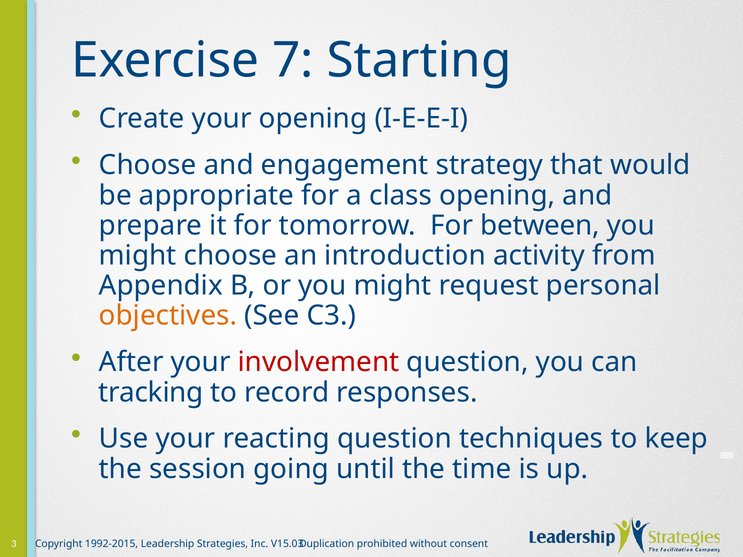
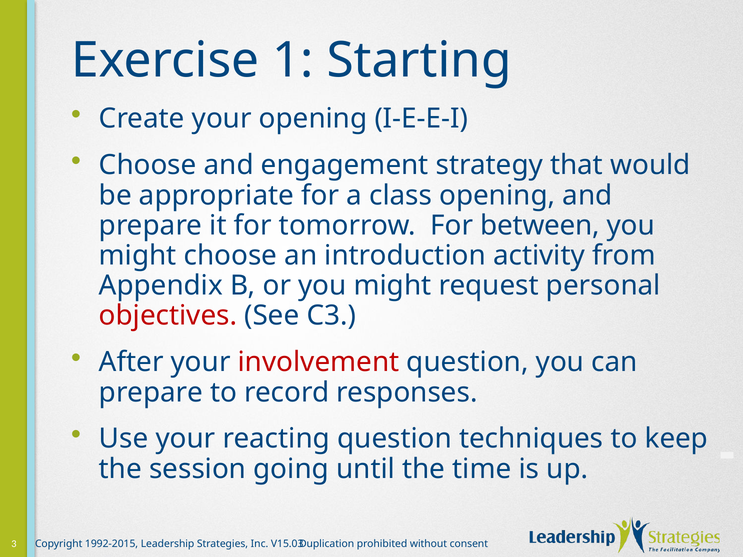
7: 7 -> 1 (293, 61)
objectives colour: orange -> red (168, 316)
tracking: tracking -> prepare (151, 393)
